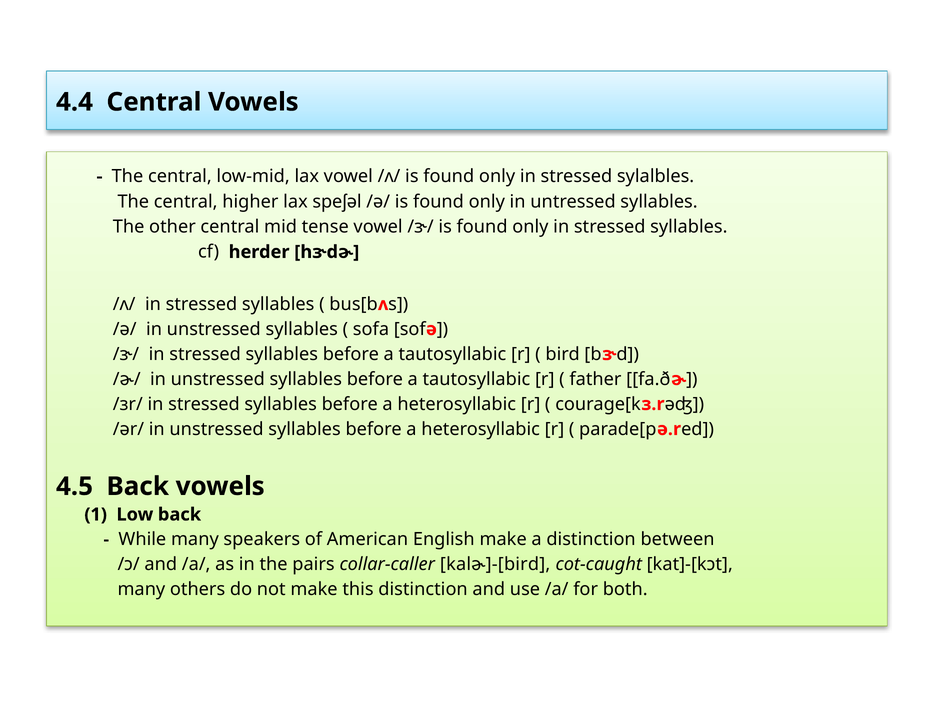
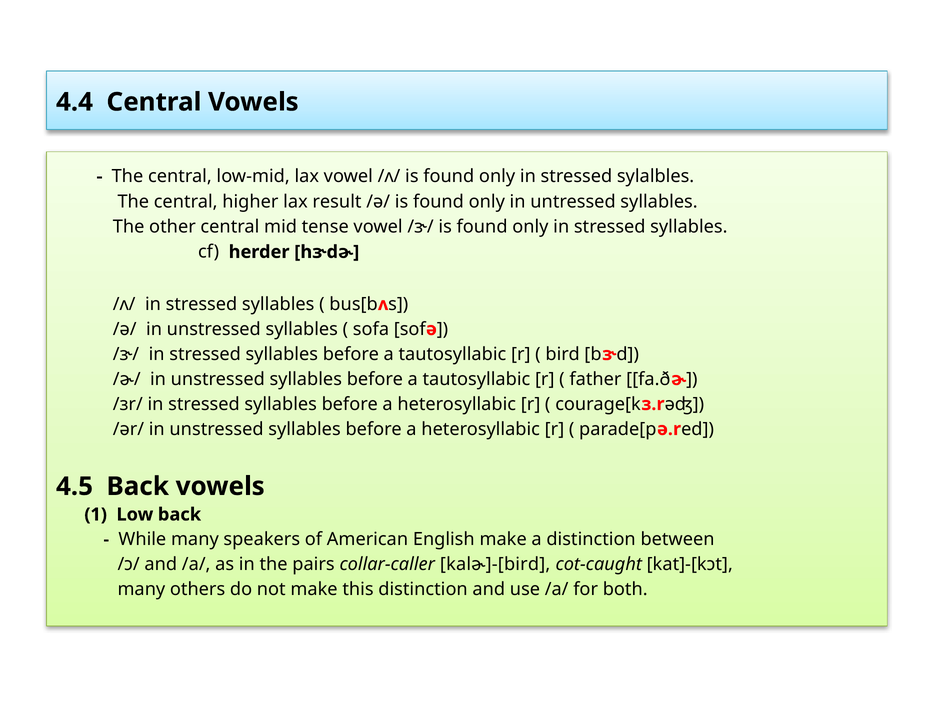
speʃəl: speʃəl -> result (337, 202)
